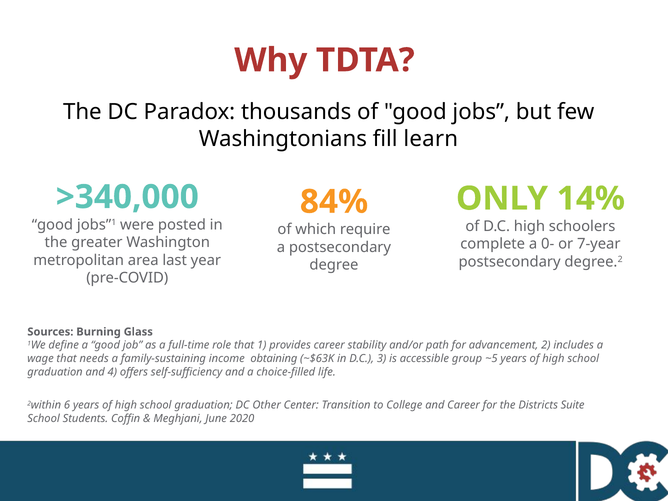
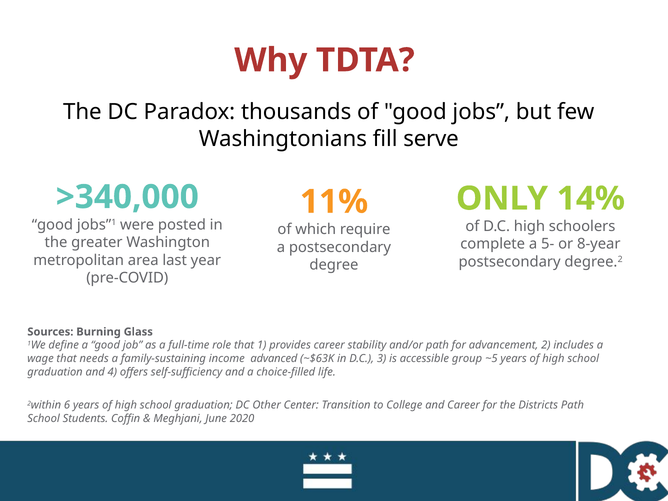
learn: learn -> serve (431, 139)
84%: 84% -> 11% (334, 202)
0-: 0- -> 5- (548, 244)
7-year: 7-year -> 8-year (599, 244)
obtaining: obtaining -> advanced (274, 359)
Districts Suite: Suite -> Path (572, 405)
